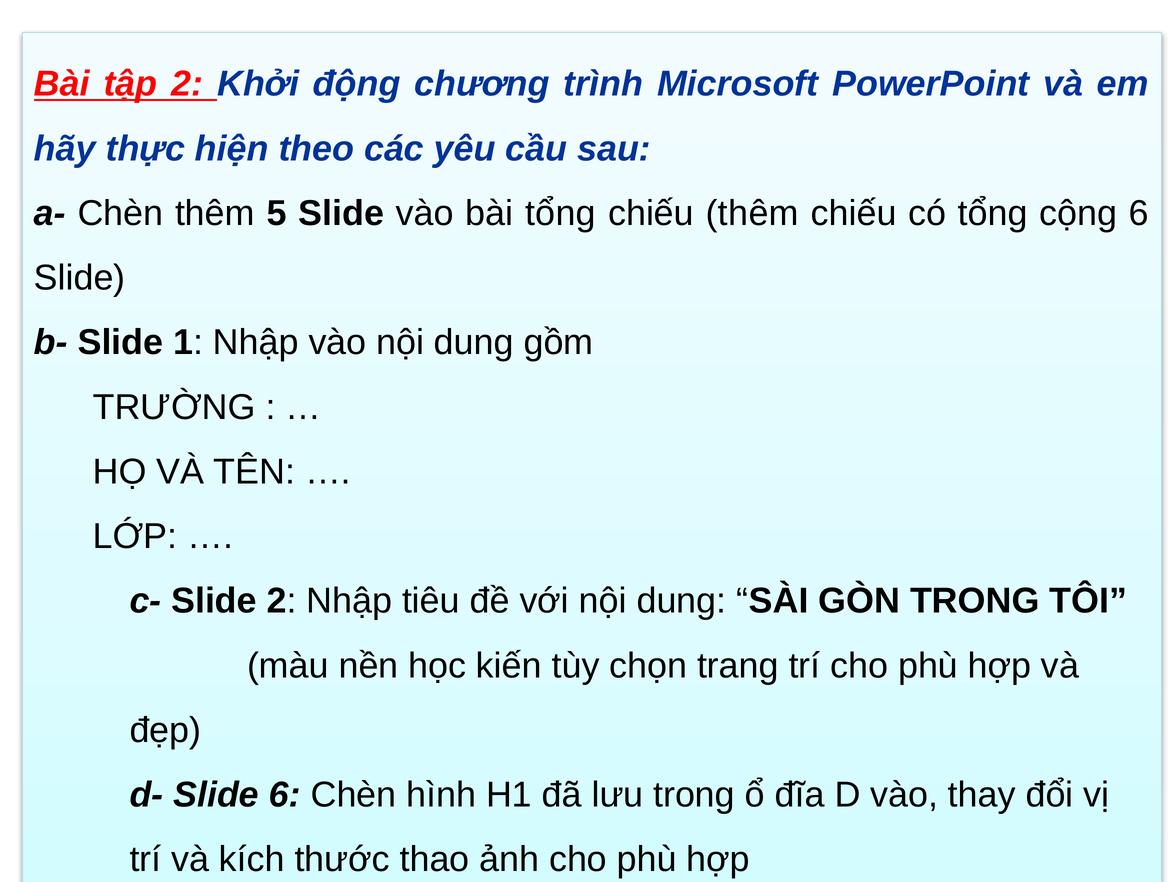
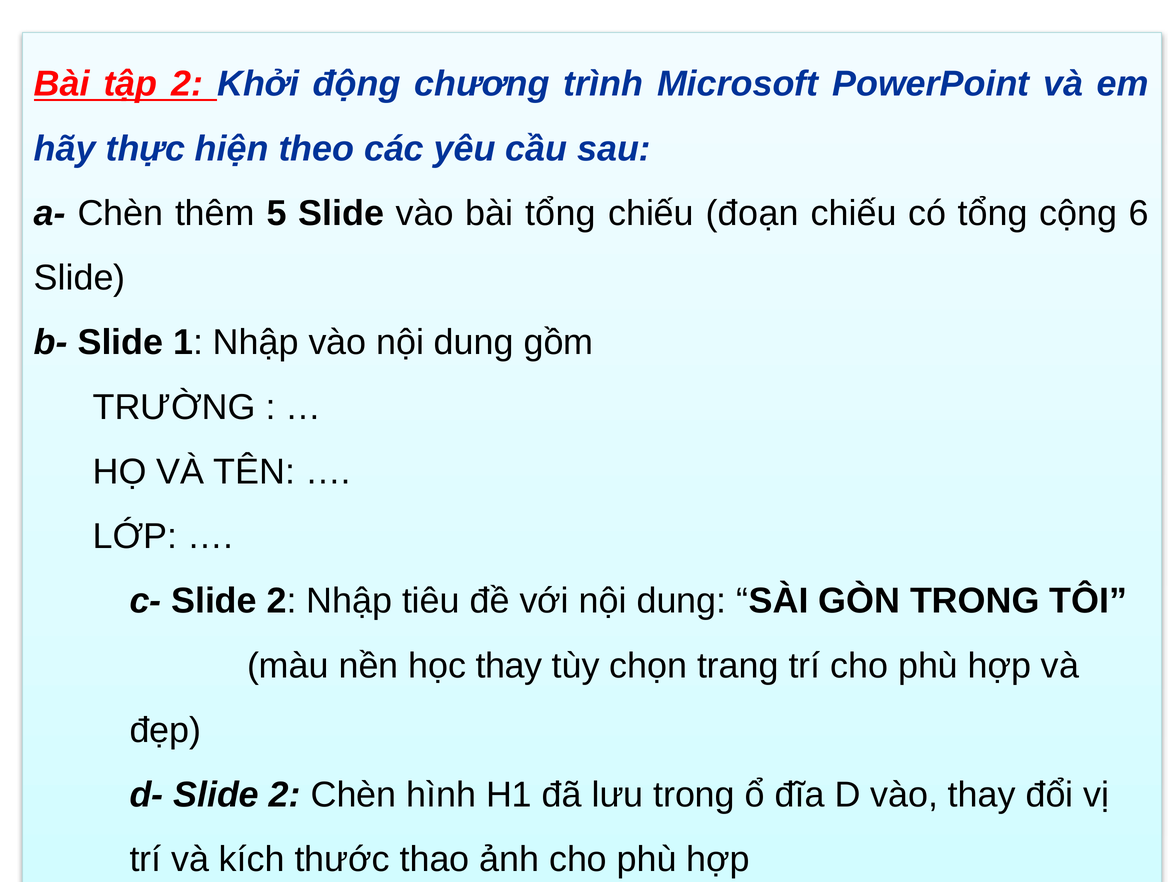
chiếu thêm: thêm -> đoạn (752, 213)
học kiến: kiến -> thay (509, 666)
d- Slide 6: 6 -> 2 (285, 795)
